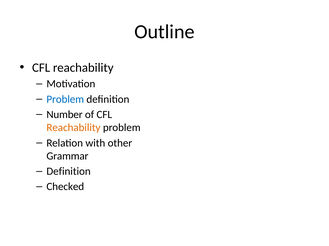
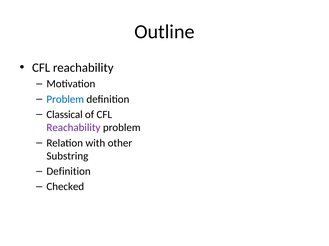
Number: Number -> Classical (65, 115)
Reachability colour: orange -> purple (73, 128)
Grammar: Grammar -> Substring (67, 156)
